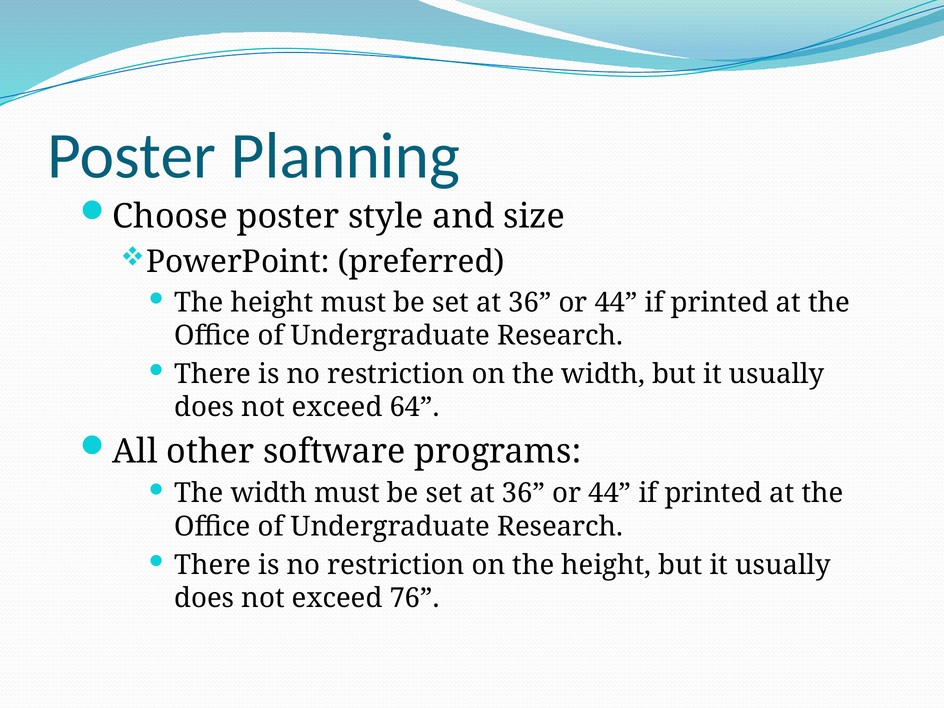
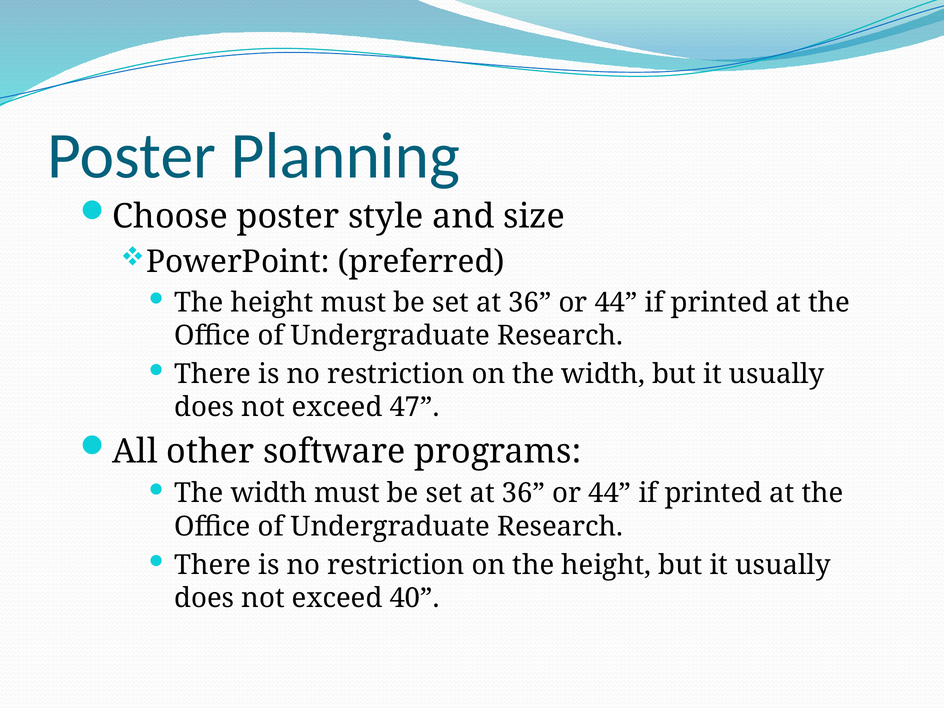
64: 64 -> 47 (415, 407)
76: 76 -> 40 (415, 598)
